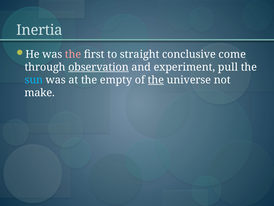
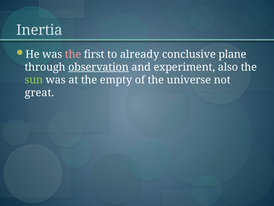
straight: straight -> already (140, 54)
come: come -> plane (232, 54)
pull: pull -> also (228, 67)
sun colour: light blue -> light green (34, 80)
the underline: present -> none (156, 80)
make: make -> great (39, 93)
